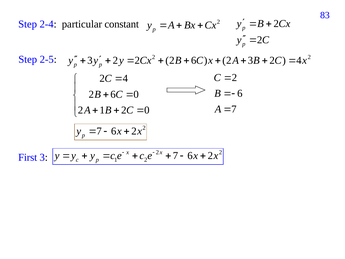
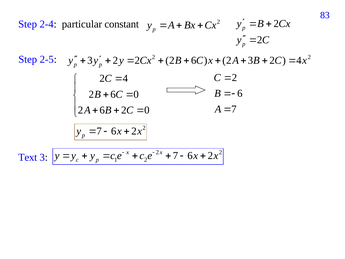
1: 1 -> 6 (102, 110)
First: First -> Text (28, 157)
